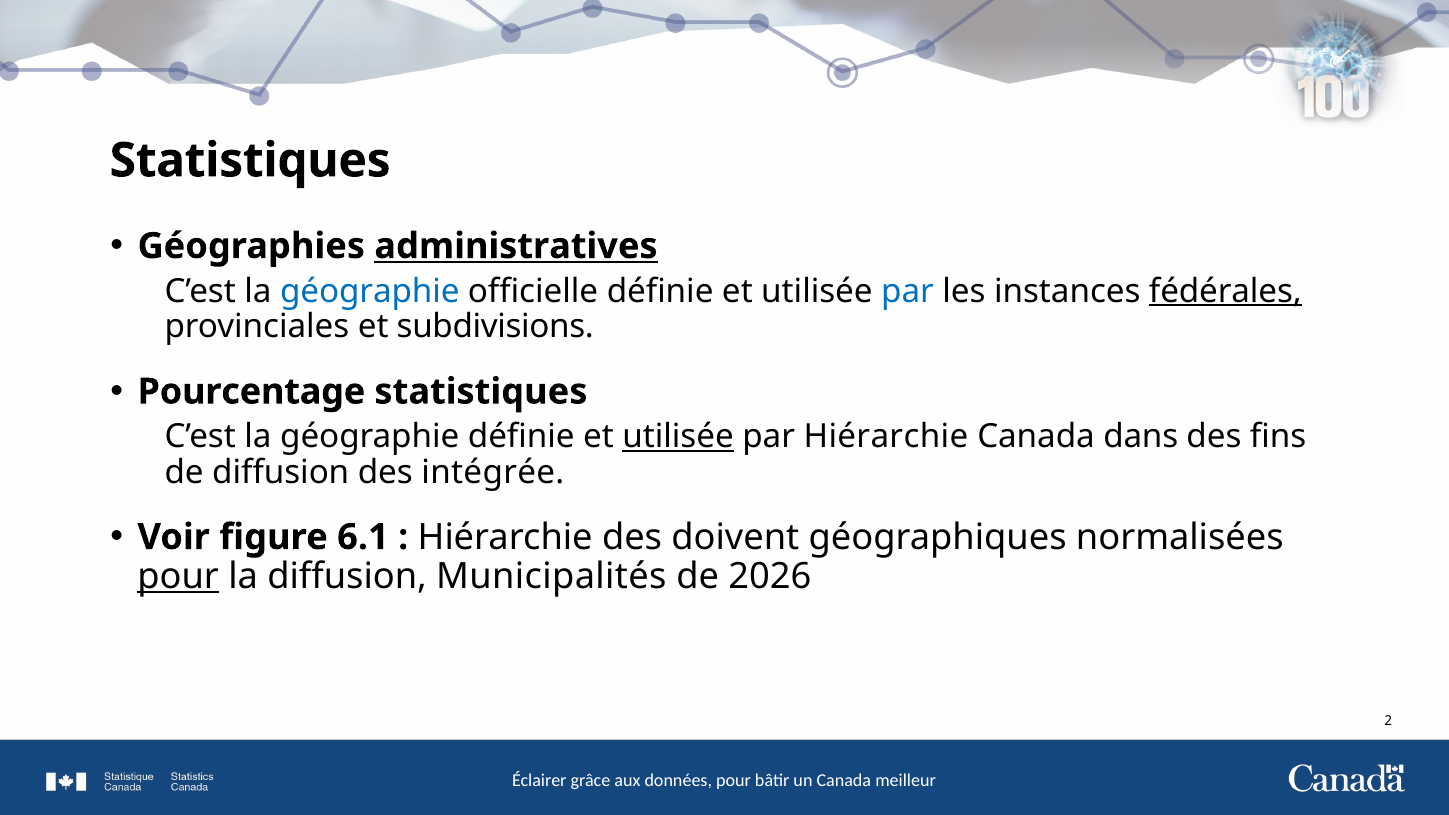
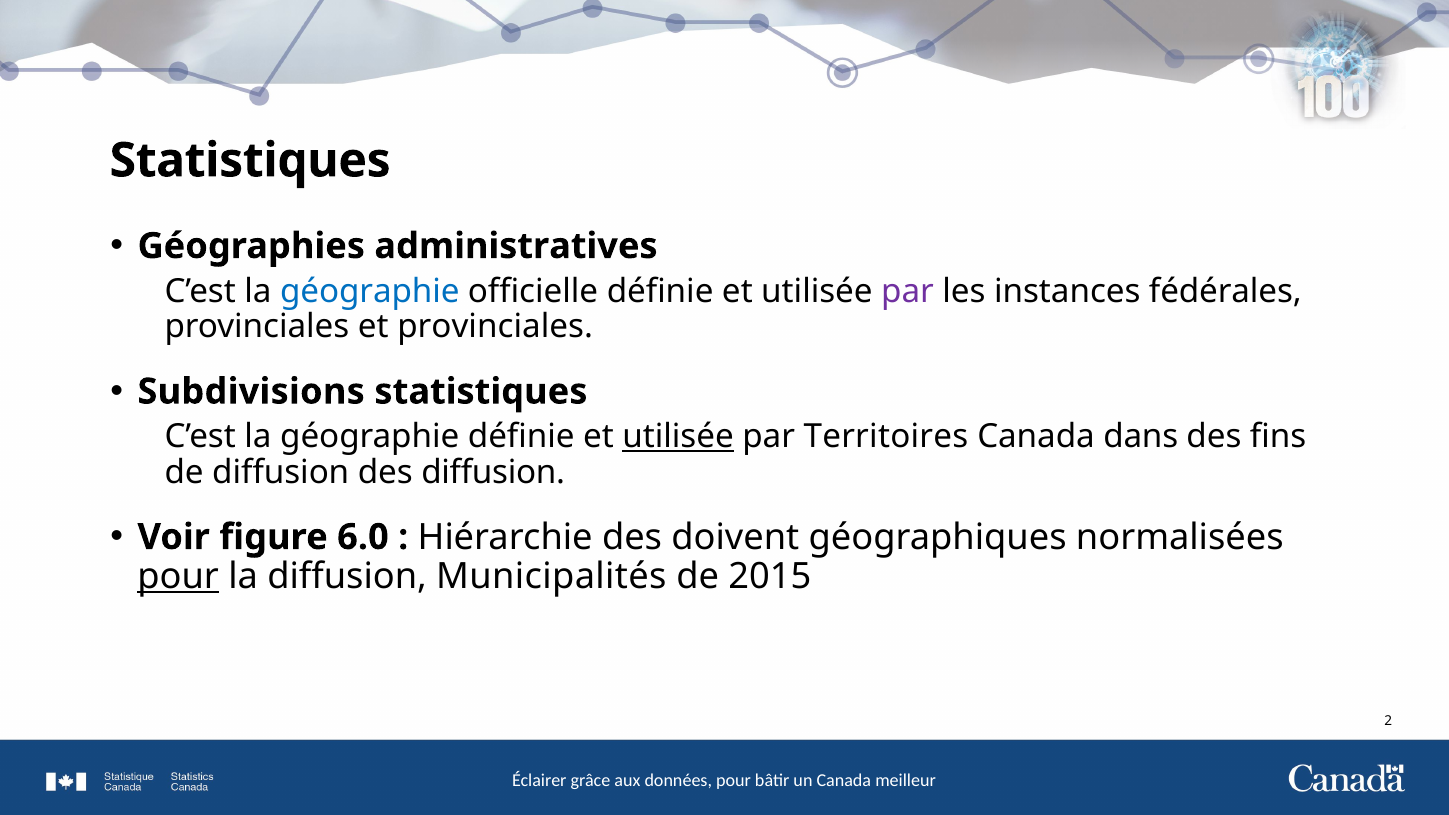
administratives underline: present -> none (516, 246)
par colour: blue -> purple (908, 291)
fédérales underline: present -> none (1225, 291)
et subdivisions: subdivisions -> provinciales (495, 327)
Pourcentage: Pourcentage -> Subdivisions (251, 392)
par Hiérarchie: Hiérarchie -> Territoires (886, 437)
des intégrée: intégrée -> diffusion (493, 472)
6.1: 6.1 -> 6.0 (363, 537)
2026: 2026 -> 2015 (770, 576)
